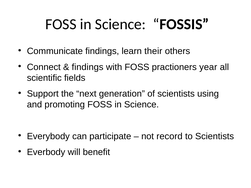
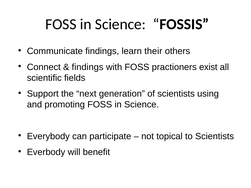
year: year -> exist (208, 67)
record: record -> topical (170, 136)
